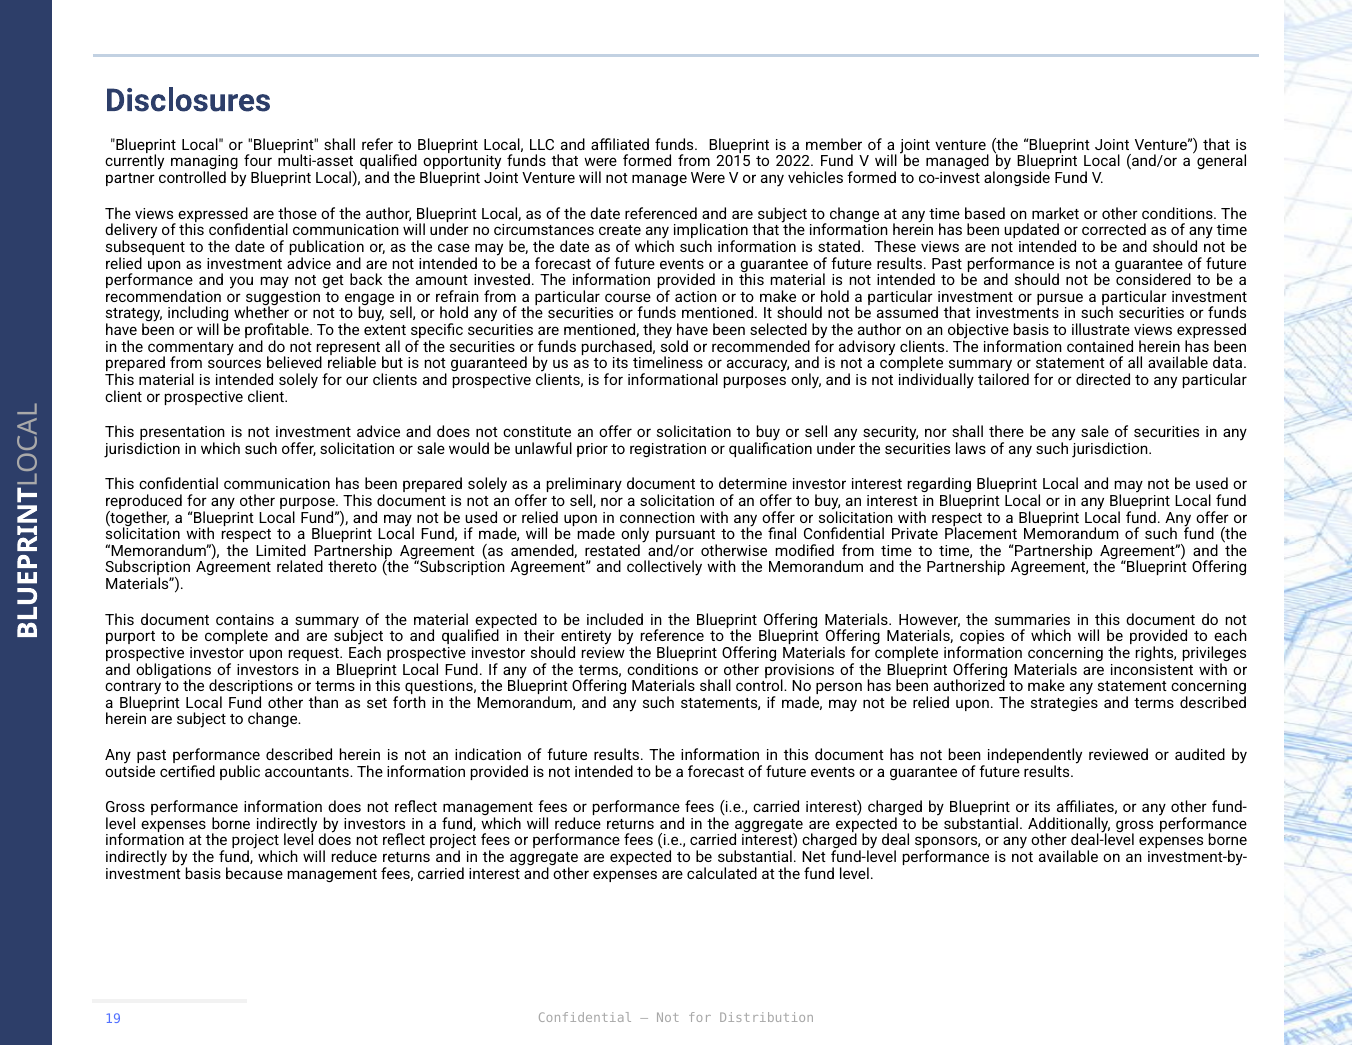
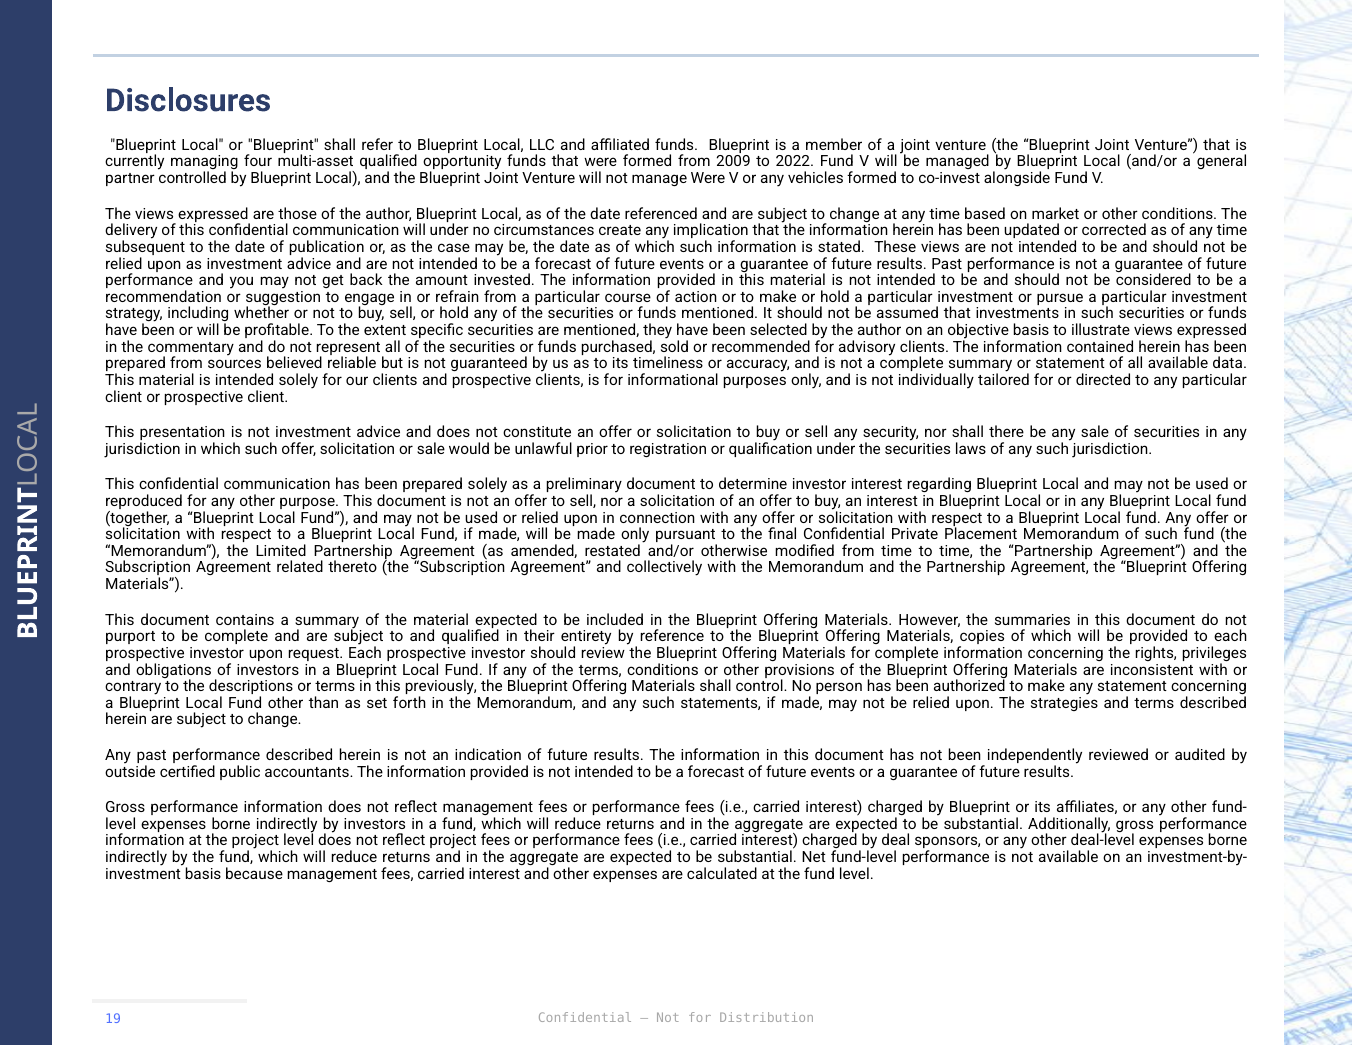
2015: 2015 -> 2009 (733, 162)
questions: questions -> previously (441, 686)
